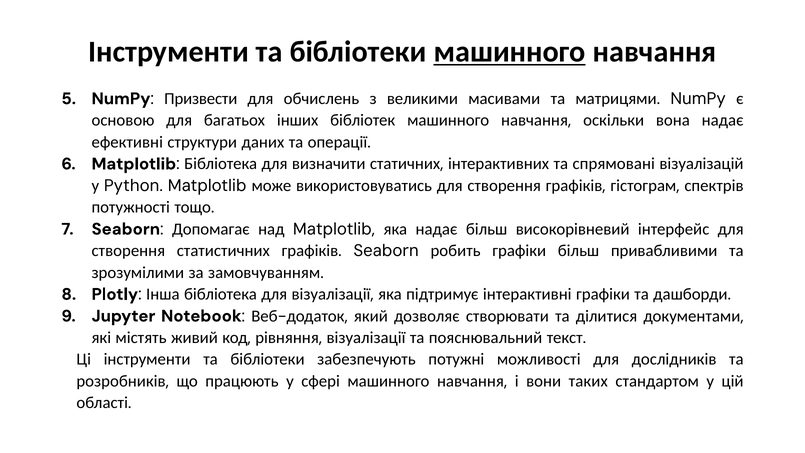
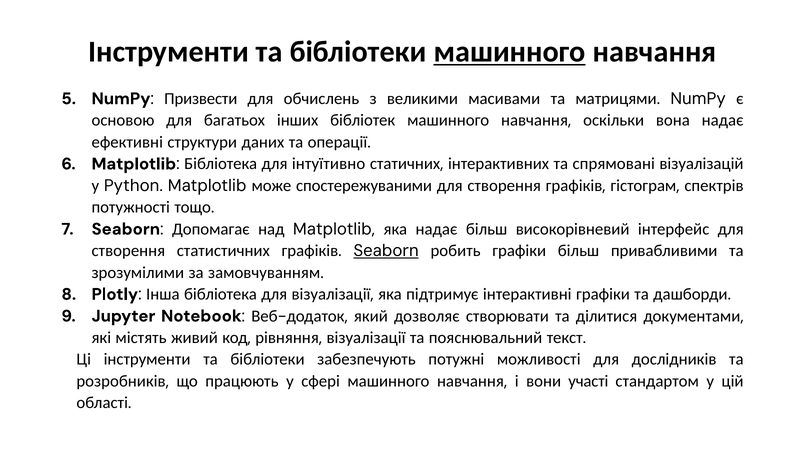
визначити: визначити -> інтуїтивно (329, 164)
використовуватись: використовуватись -> спостережуваними (364, 185)
Seaborn underline: none -> present (386, 251)
таких: таких -> участі (588, 381)
